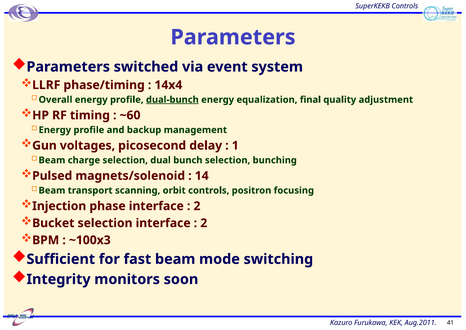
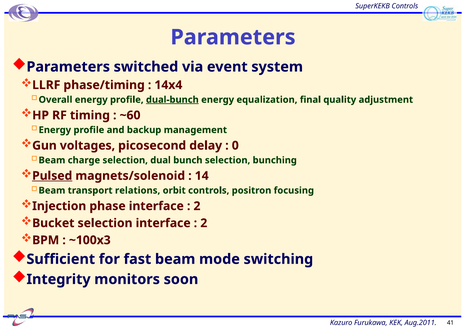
1: 1 -> 0 (235, 145)
Pulsed underline: none -> present (52, 176)
scanning: scanning -> relations (138, 190)
